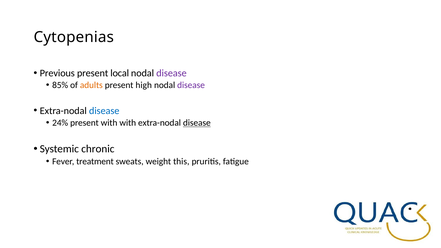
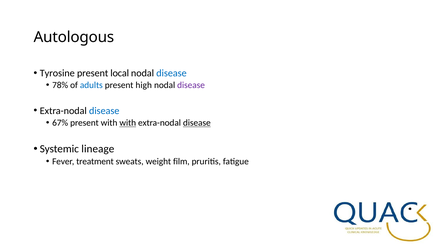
Cytopenias: Cytopenias -> Autologous (74, 37)
Previous: Previous -> Tyrosine (57, 73)
disease colour: purple -> blue (171, 73)
85%: 85% -> 78% (60, 85)
adults colour: orange -> blue (91, 85)
24%: 24% -> 67% (60, 123)
with underline: none -> present (128, 123)
chronic: chronic -> lineage (98, 149)
this: this -> film (181, 162)
